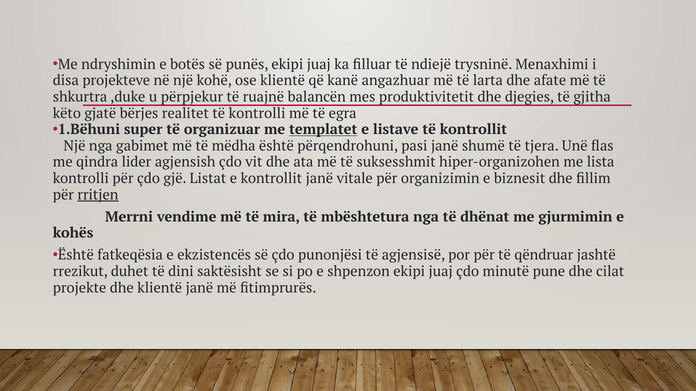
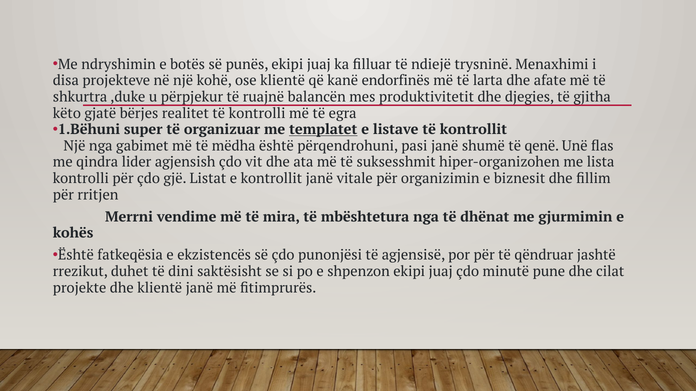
angazhuar: angazhuar -> endorfinës (396, 81)
tjera: tjera -> qenë (542, 146)
rritjen underline: present -> none (98, 195)
